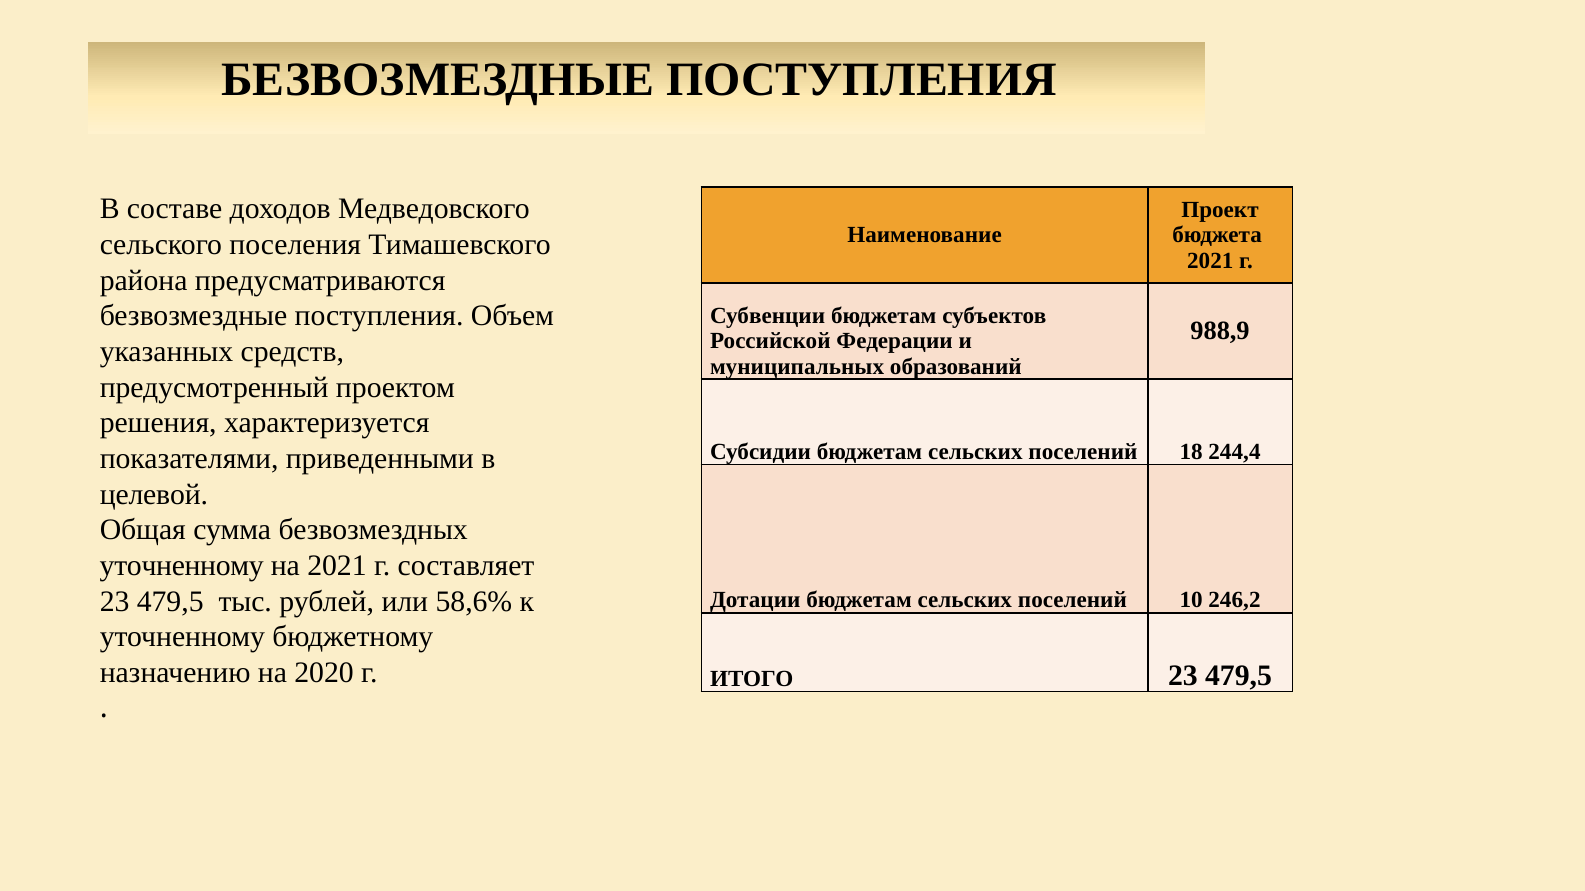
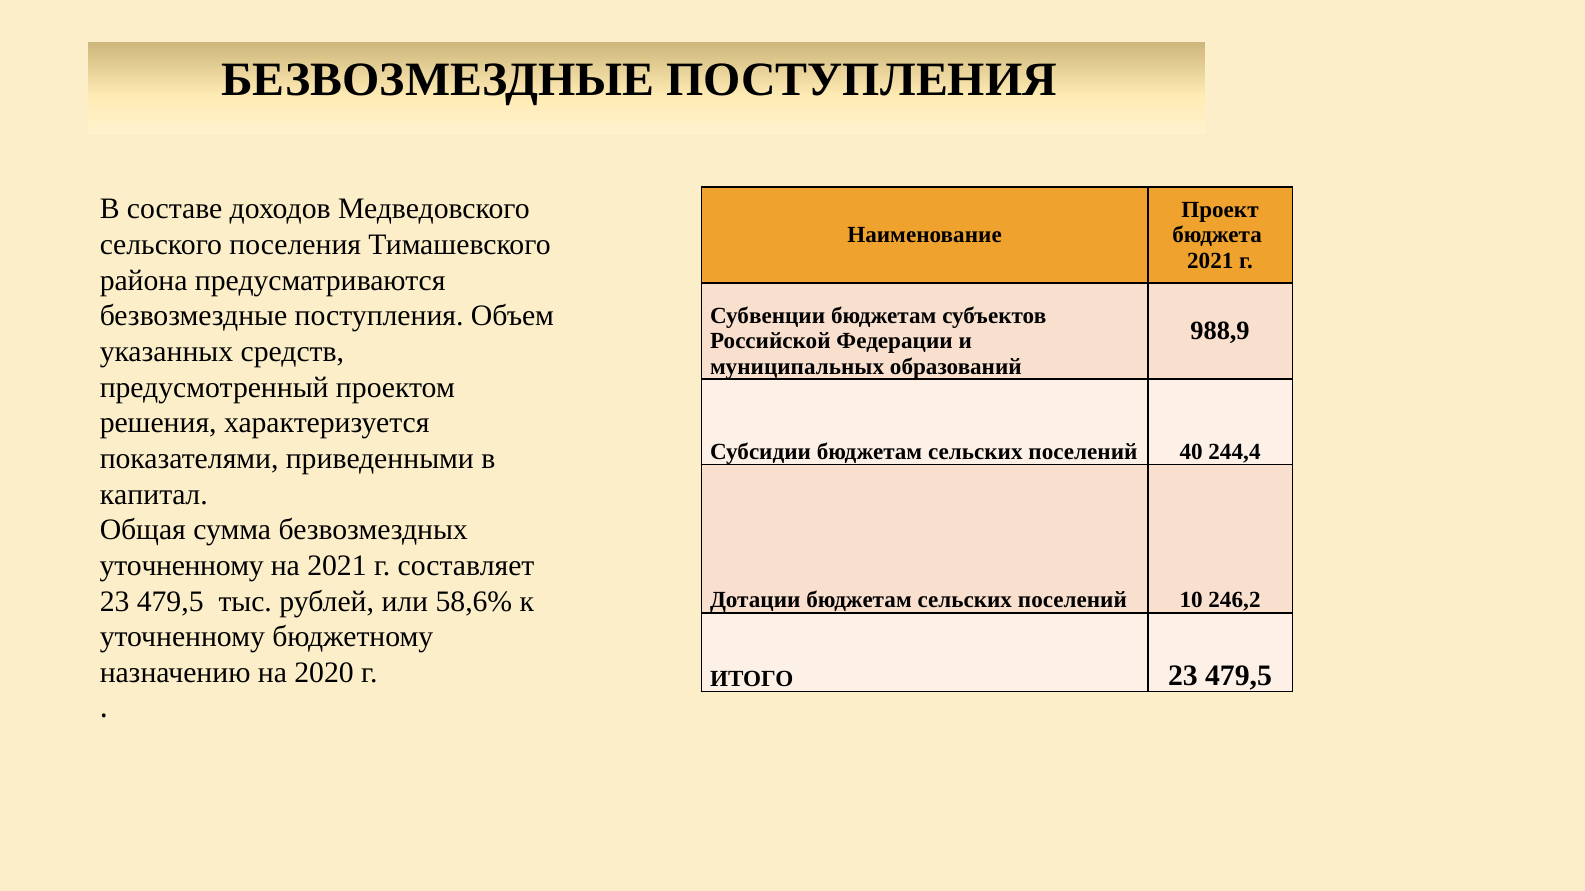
18: 18 -> 40 (1191, 452)
целевой: целевой -> капитал (154, 495)
